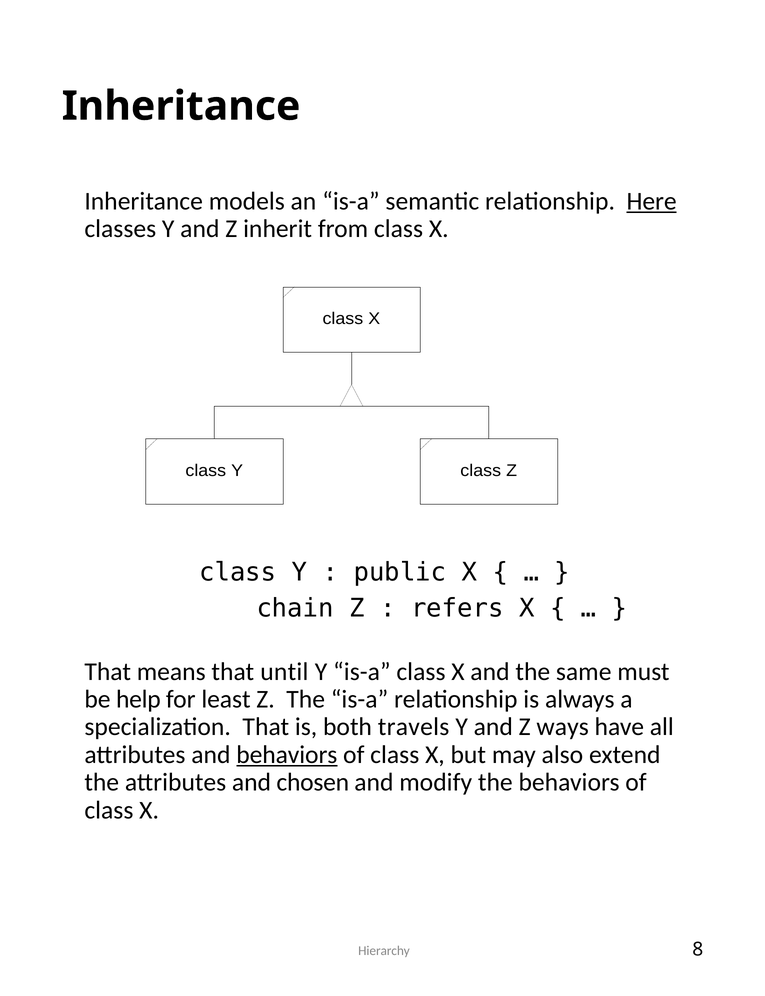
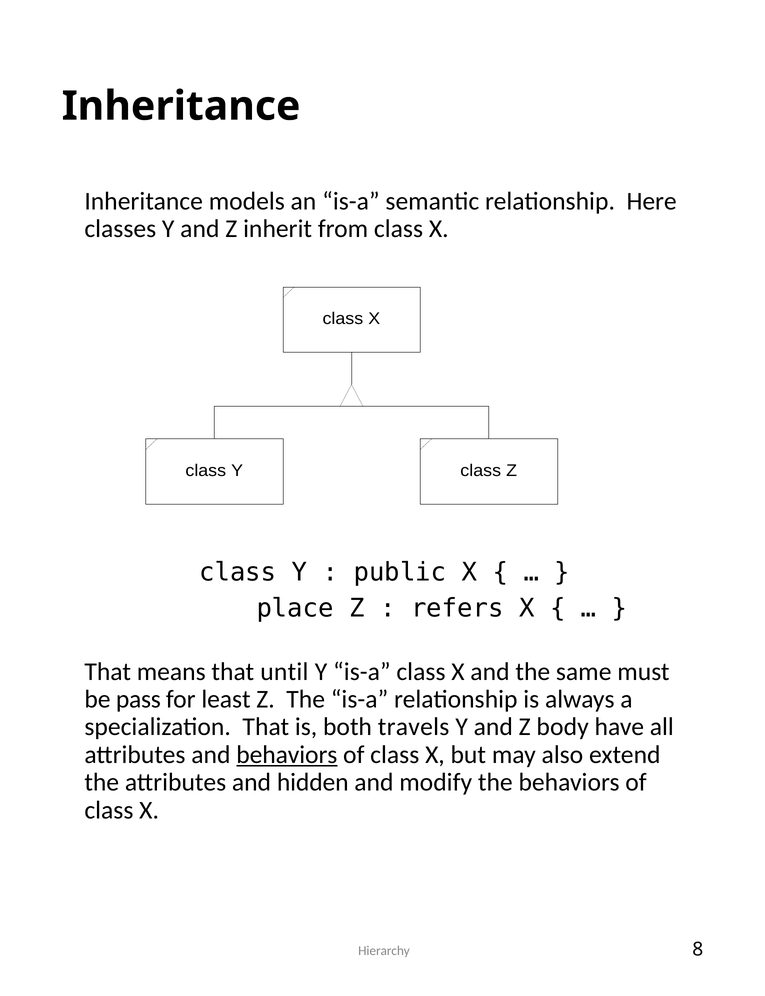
Here underline: present -> none (652, 201)
chain: chain -> place (295, 608)
help: help -> pass (138, 699)
ways: ways -> body (563, 727)
chosen: chosen -> hidden (313, 782)
